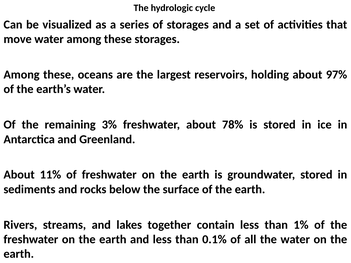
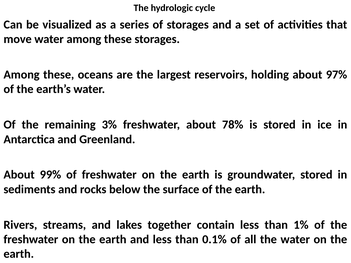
11%: 11% -> 99% (50, 175)
